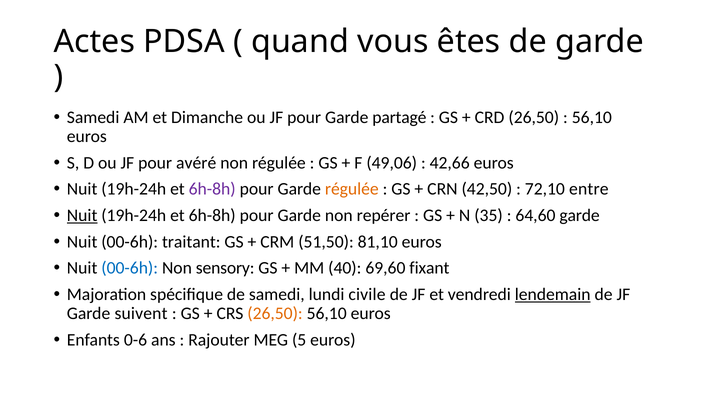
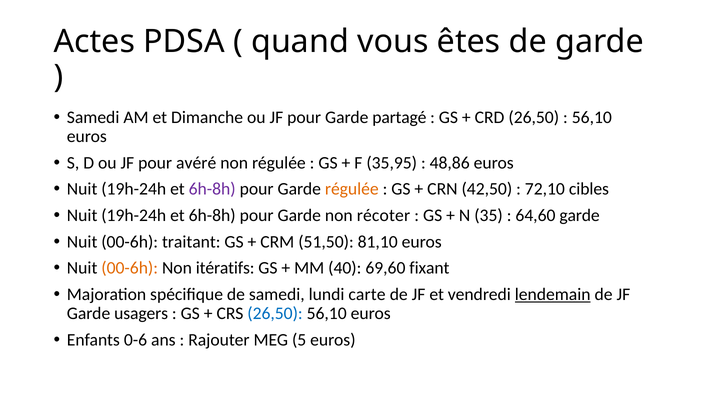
49,06: 49,06 -> 35,95 (392, 163)
42,66: 42,66 -> 48,86 (450, 163)
entre: entre -> cibles (589, 189)
Nuit underline: present -> none (82, 215)
repérer: repérer -> récoter (383, 215)
00-6h colour: blue -> orange (130, 268)
sensory: sensory -> itératifs (225, 268)
civile: civile -> carte (367, 294)
suivent: suivent -> usagers (141, 313)
26,50 colour: orange -> blue (275, 313)
